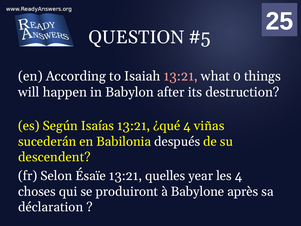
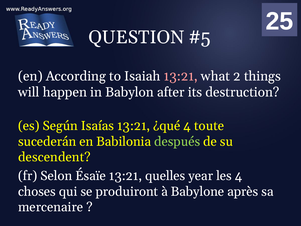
0: 0 -> 2 (237, 76)
viñas: viñas -> toute (209, 126)
después colour: white -> light green (177, 141)
déclaration: déclaration -> mercenaire (51, 207)
